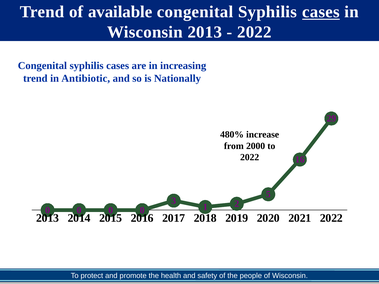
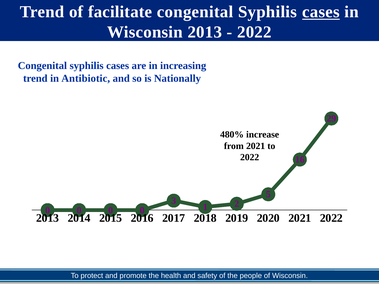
available: available -> facilitate (120, 12)
from 2000: 2000 -> 2021 (256, 146)
